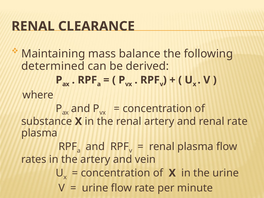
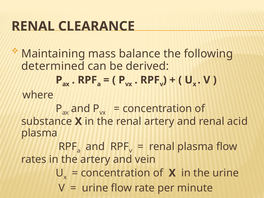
renal rate: rate -> acid (237, 121)
